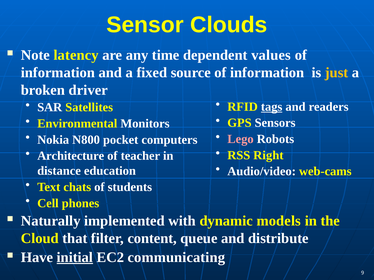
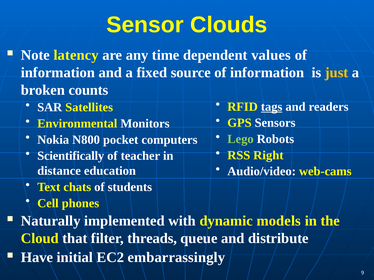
driver: driver -> counts (88, 90)
Lego colour: pink -> light green (241, 139)
Architecture: Architecture -> Scientifically (71, 156)
content: content -> threads (152, 239)
initial underline: present -> none (75, 258)
communicating: communicating -> embarrassingly (176, 258)
